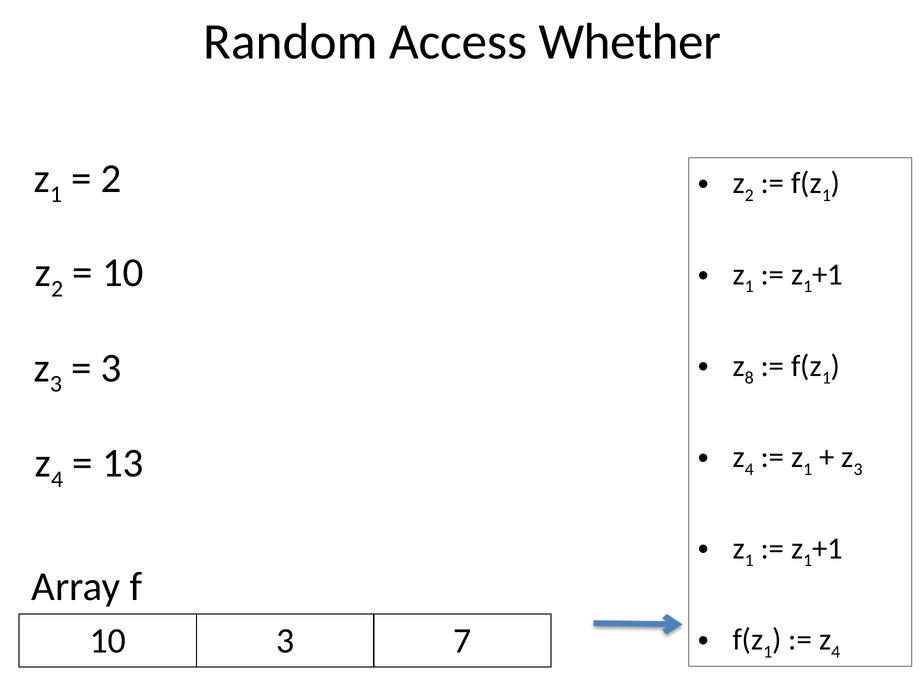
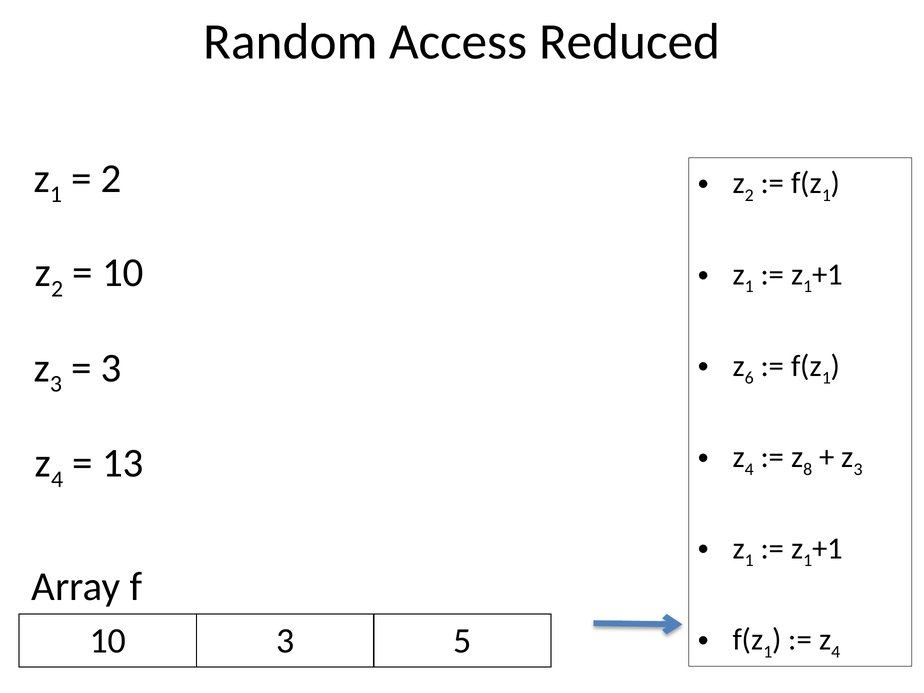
Whether: Whether -> Reduced (630, 42)
8: 8 -> 6 (749, 378)
1: 1 -> 8 (808, 469)
7: 7 -> 5 (462, 641)
